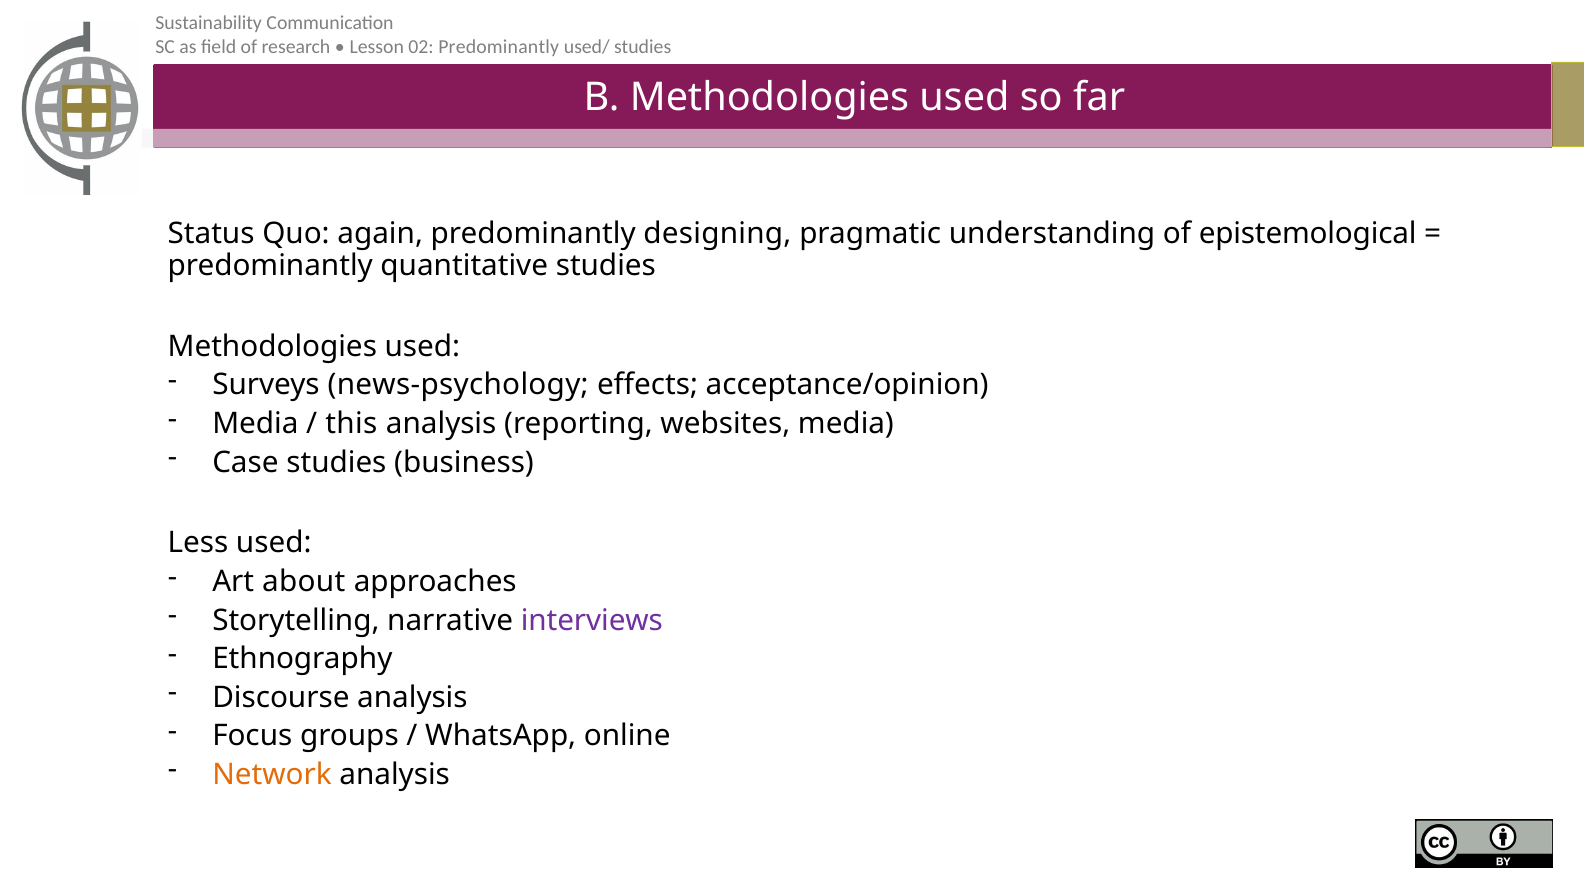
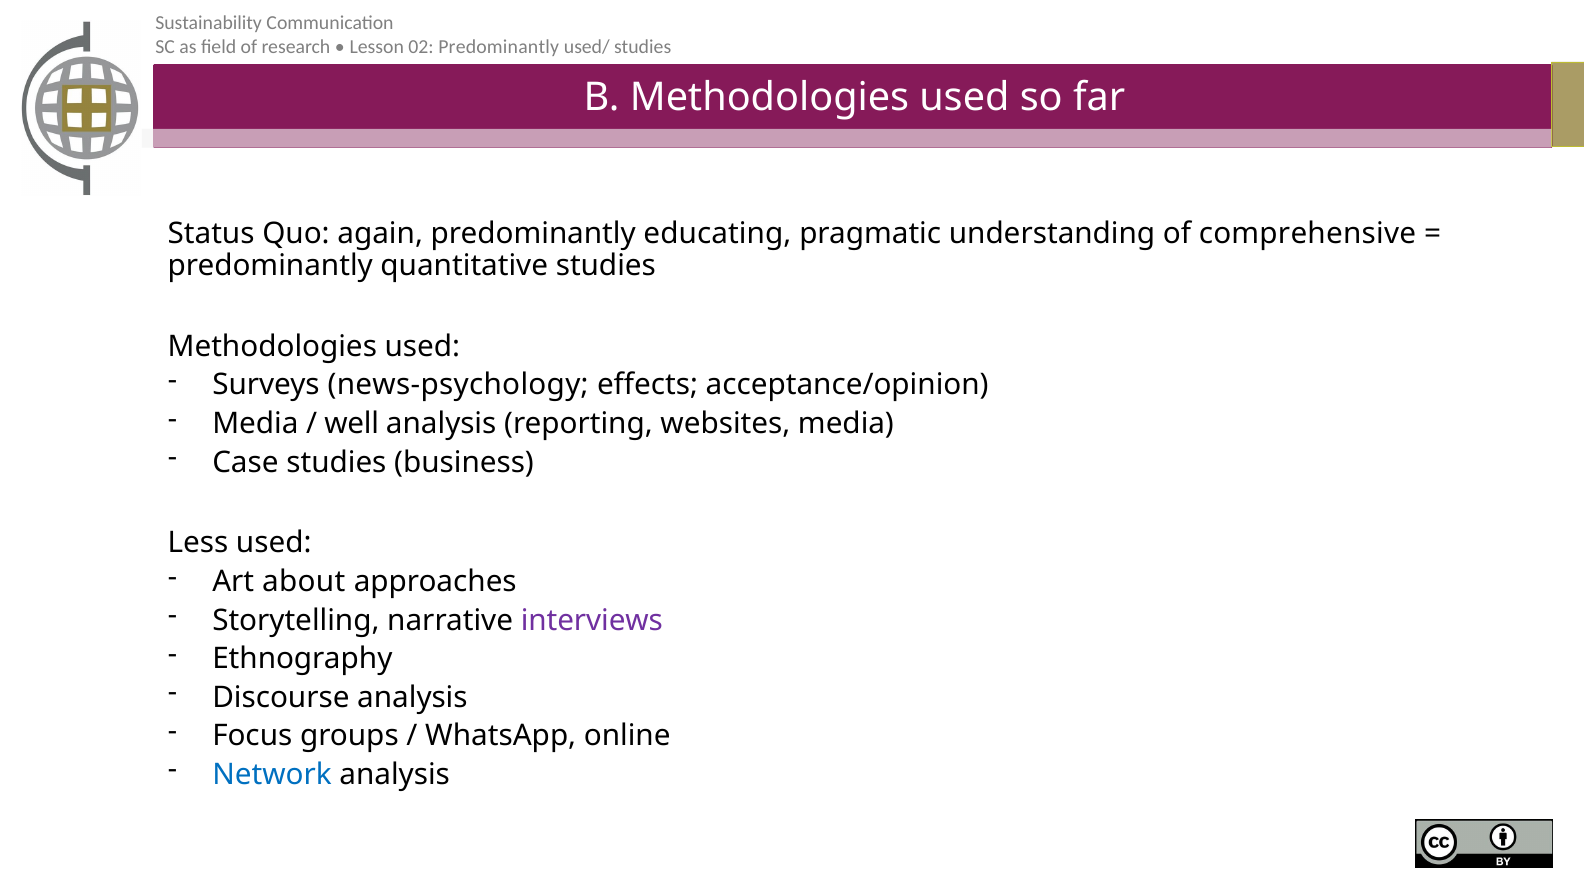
designing: designing -> educating (717, 234)
epistemological: epistemological -> comprehensive (1307, 234)
this: this -> well (352, 424)
Network colour: orange -> blue (272, 775)
